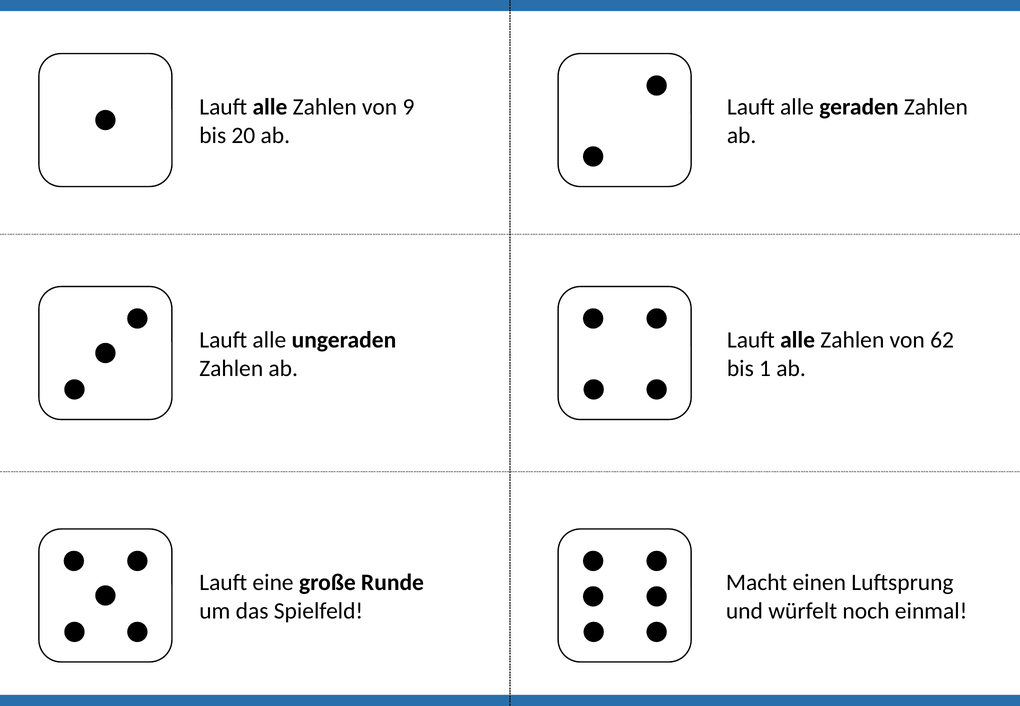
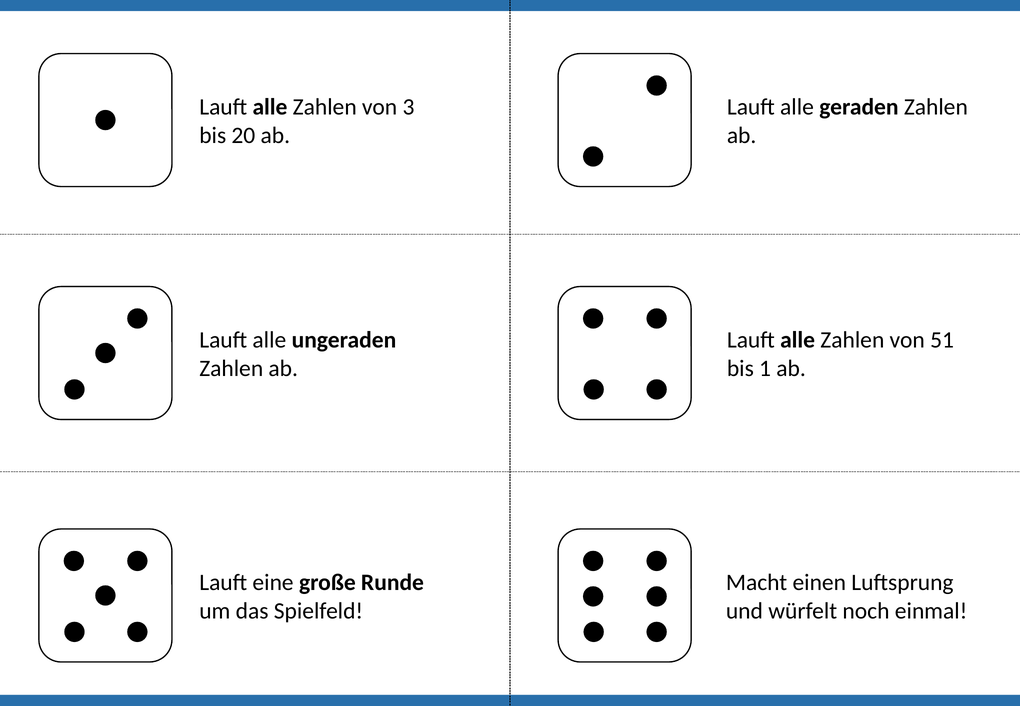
9: 9 -> 3 (408, 107)
62: 62 -> 51 (942, 340)
